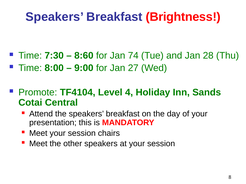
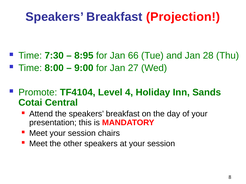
Brightness: Brightness -> Projection (183, 17)
8:60: 8:60 -> 8:95 (84, 56)
74: 74 -> 66 (133, 56)
